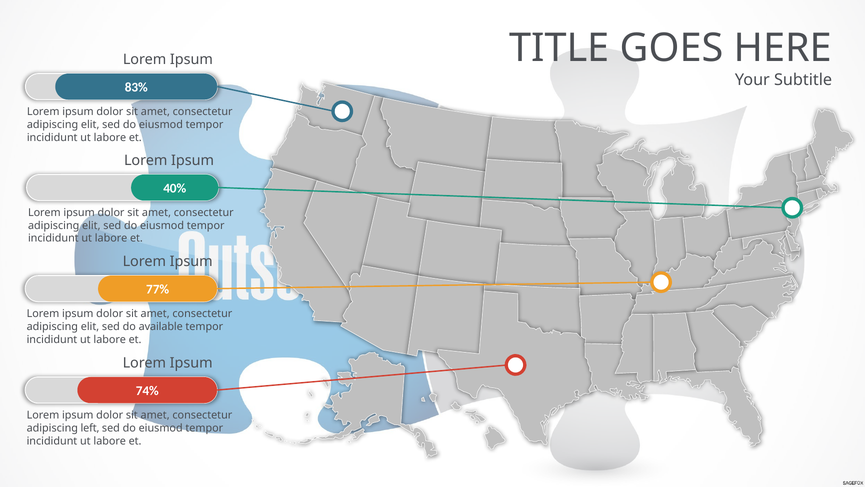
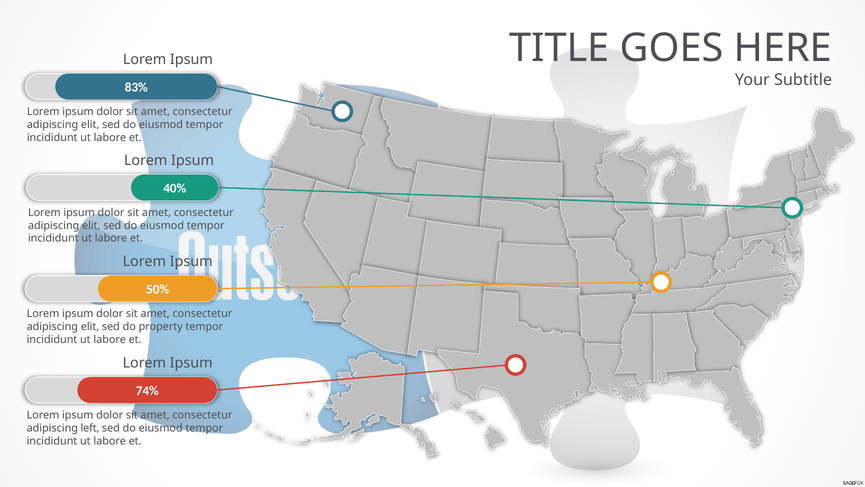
77%: 77% -> 50% (158, 289)
available: available -> property (161, 326)
